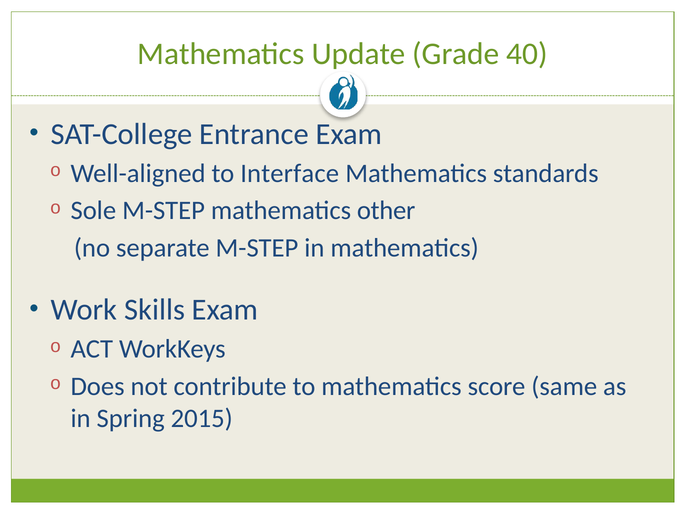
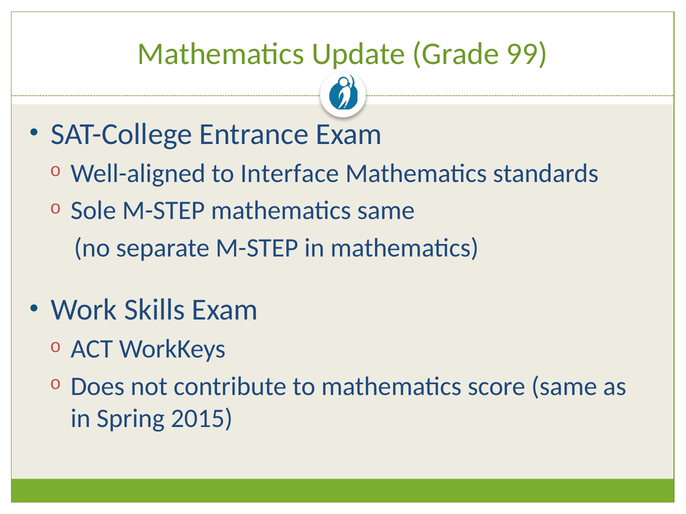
40: 40 -> 99 (527, 54)
mathematics other: other -> same (386, 211)
